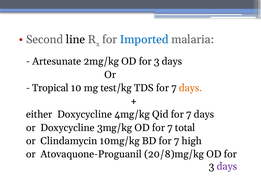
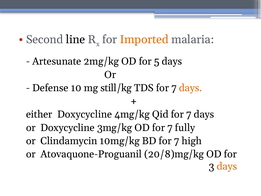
Imported colour: blue -> orange (144, 40)
2mg/kg OD for 3: 3 -> 5 (157, 61)
Tropical: Tropical -> Defense (50, 88)
test/kg: test/kg -> still/kg (116, 88)
total: total -> fully (185, 128)
days colour: purple -> orange (227, 166)
